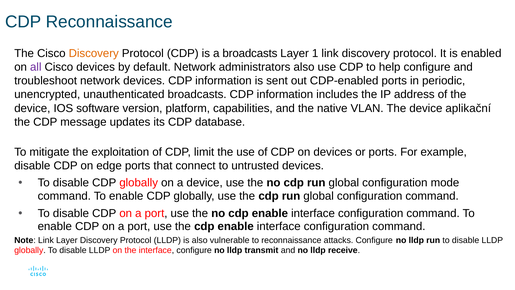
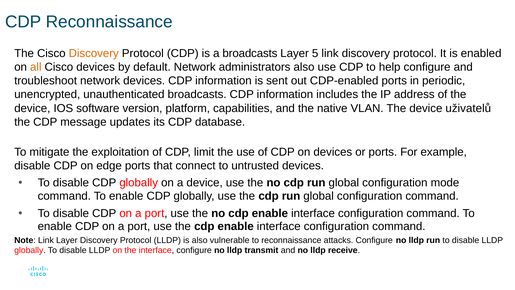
1: 1 -> 5 (315, 53)
all colour: purple -> orange (36, 67)
aplikační: aplikační -> uživatelů (468, 108)
